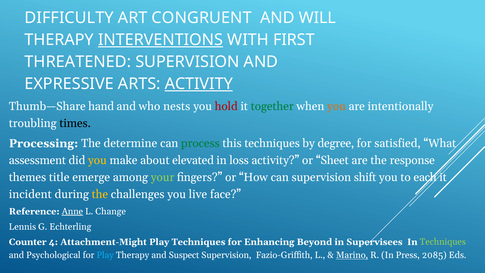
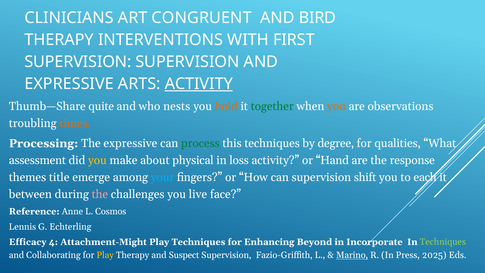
DIFFICULTY: DIFFICULTY -> CLINICIANS (69, 18)
WILL: WILL -> BIRD (317, 18)
INTERVENTIONS underline: present -> none (161, 40)
THREATENED: THREATENED -> SUPERVISION (78, 62)
hand: hand -> quite (101, 106)
hold colour: red -> orange (226, 106)
intentionally: intentionally -> observations (401, 106)
times colour: black -> orange (75, 123)
The determine: determine -> expressive (130, 143)
satisfied: satisfied -> qualities (398, 143)
elevated: elevated -> physical (193, 160)
Sheet: Sheet -> Hand (332, 160)
your colour: light green -> light blue (163, 177)
incident: incident -> between (30, 194)
the colour: yellow -> pink (100, 194)
Anne underline: present -> none (72, 211)
Change: Change -> Cosmos (111, 211)
Counter: Counter -> Efficacy (28, 242)
Supervisees: Supervisees -> Incorporate (374, 242)
Psychological: Psychological -> Collaborating (53, 255)
Play colour: light blue -> yellow (105, 255)
2085: 2085 -> 2025 (434, 255)
